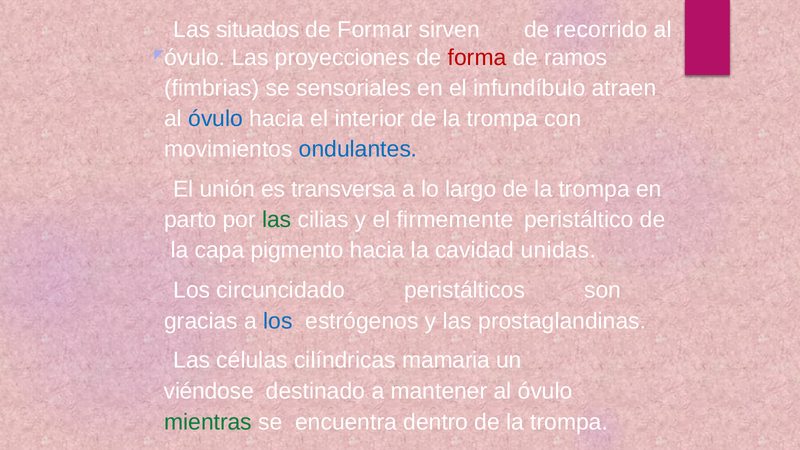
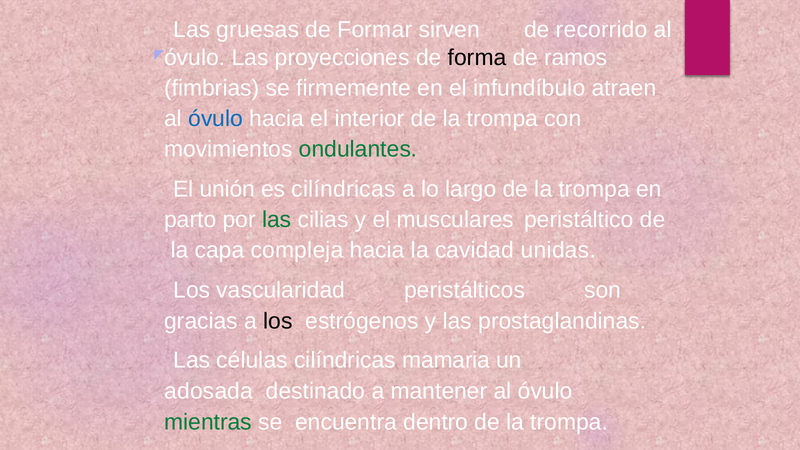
situados: situados -> gruesas (258, 30)
forma colour: red -> black (477, 58)
sensoriales: sensoriales -> firmemente (354, 88)
ondulantes colour: blue -> green (358, 149)
es transversa: transversa -> cilíndricas (344, 189)
firmemente: firmemente -> musculares (455, 220)
pigmento: pigmento -> compleja (297, 250)
circuncidado: circuncidado -> vascularidad (281, 290)
los colour: blue -> black (278, 321)
viéndose: viéndose -> adosada (209, 391)
